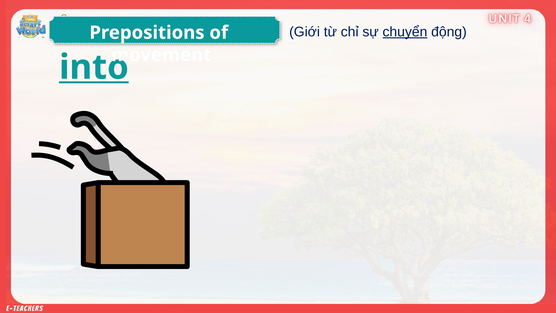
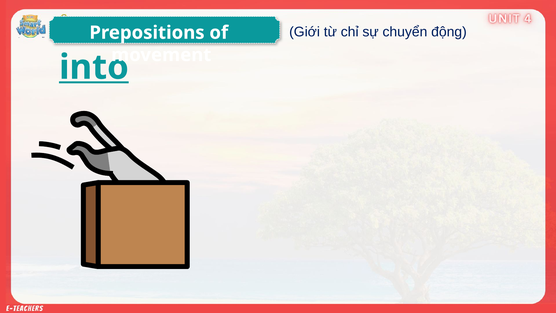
chuyển underline: present -> none (405, 32)
